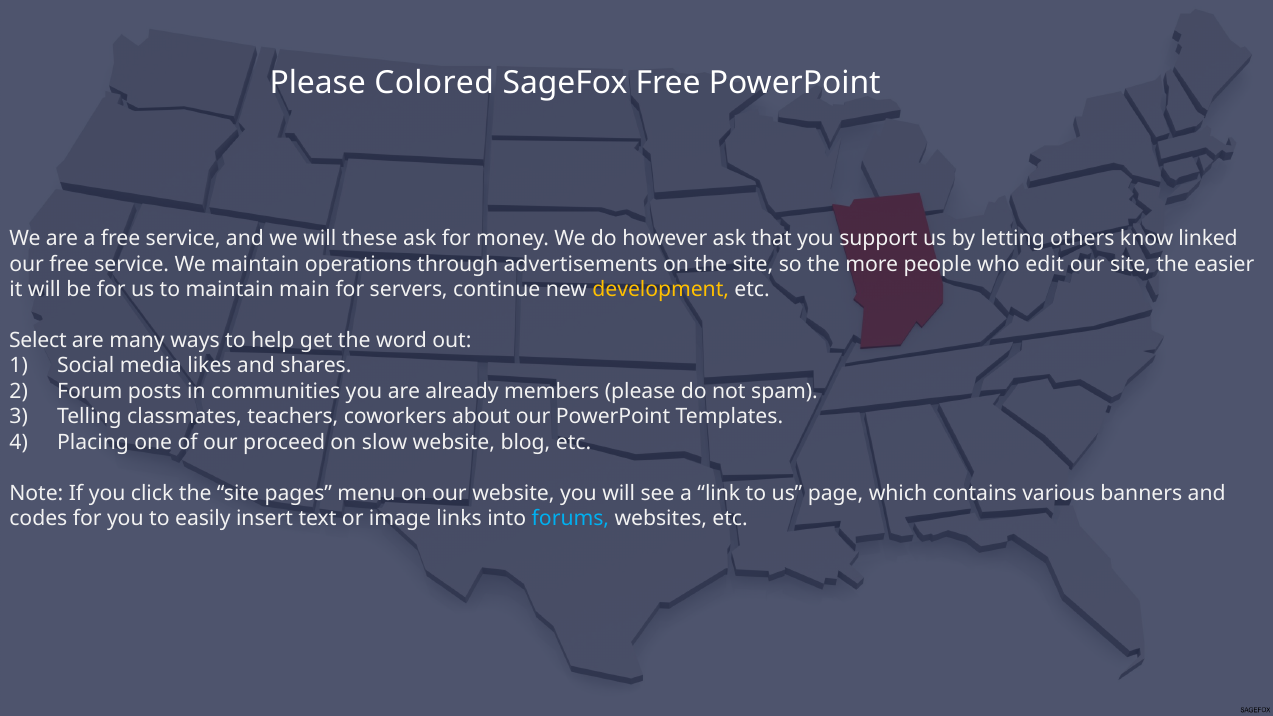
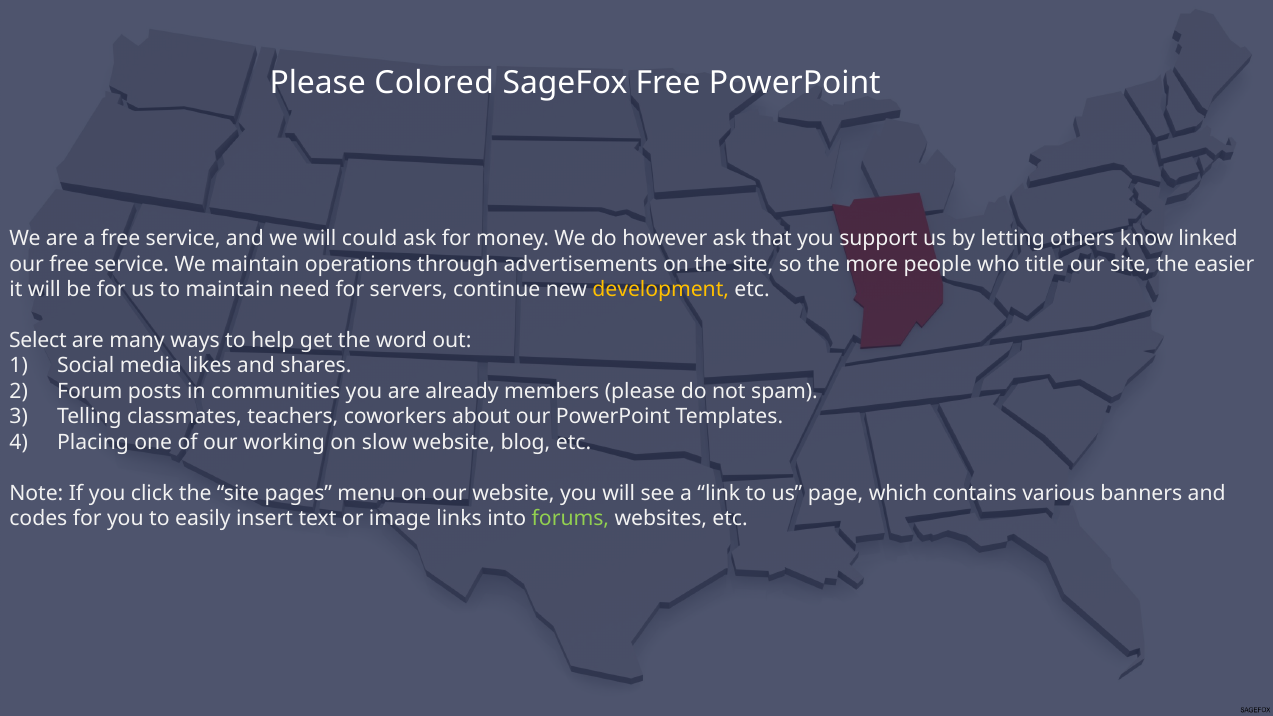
these: these -> could (370, 239)
edit: edit -> title (1045, 264)
main: main -> need (305, 290)
proceed: proceed -> working (284, 442)
forums colour: light blue -> light green (570, 519)
